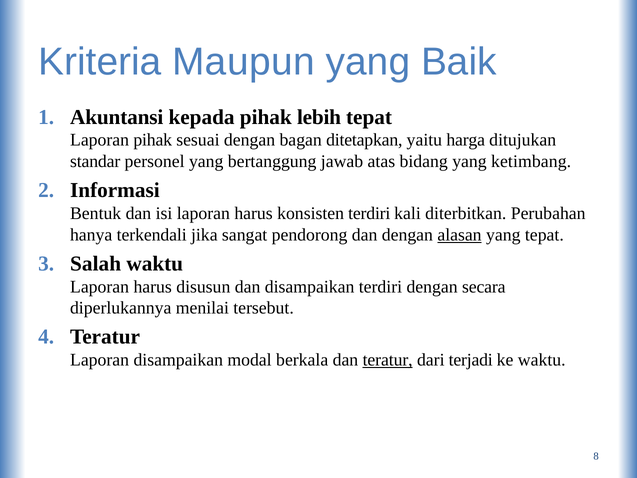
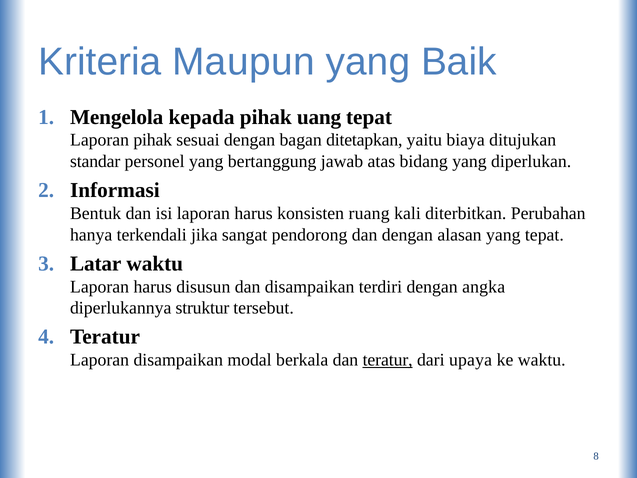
Akuntansi: Akuntansi -> Mengelola (117, 117)
lebih: lebih -> uang (319, 117)
harga: harga -> biaya (466, 140)
ketimbang: ketimbang -> diperlukan (531, 161)
konsisten terdiri: terdiri -> ruang (369, 213)
alasan underline: present -> none (460, 235)
Salah: Salah -> Latar (96, 264)
secara: secara -> angka (484, 287)
menilai: menilai -> struktur (202, 308)
terjadi: terjadi -> upaya (471, 360)
